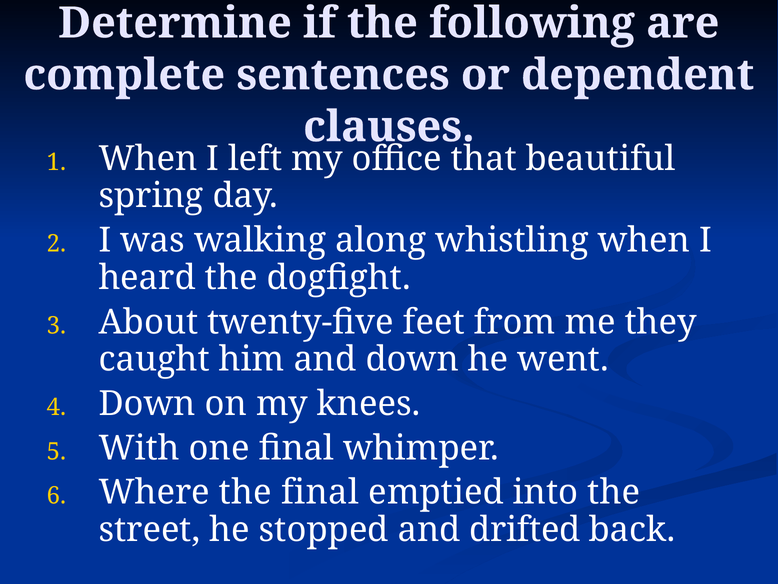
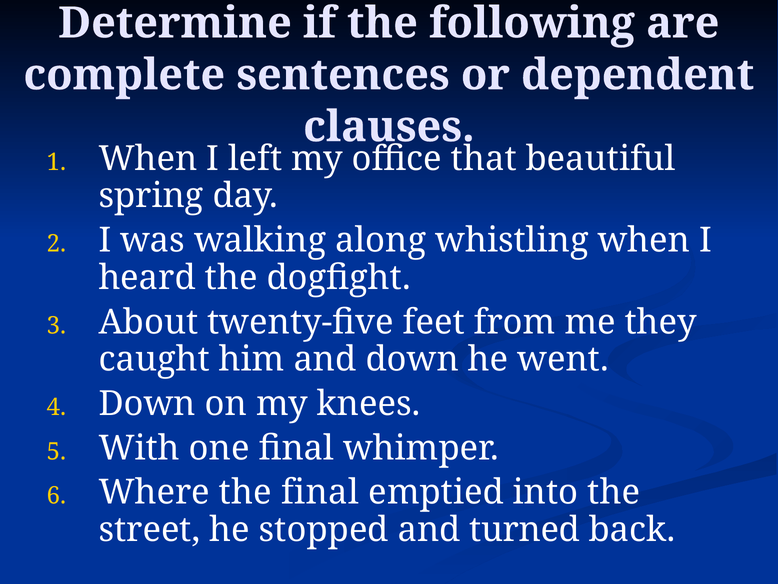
drifted: drifted -> turned (525, 529)
